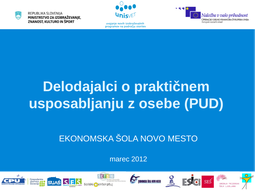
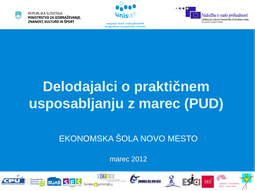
z osebe: osebe -> marec (160, 104)
